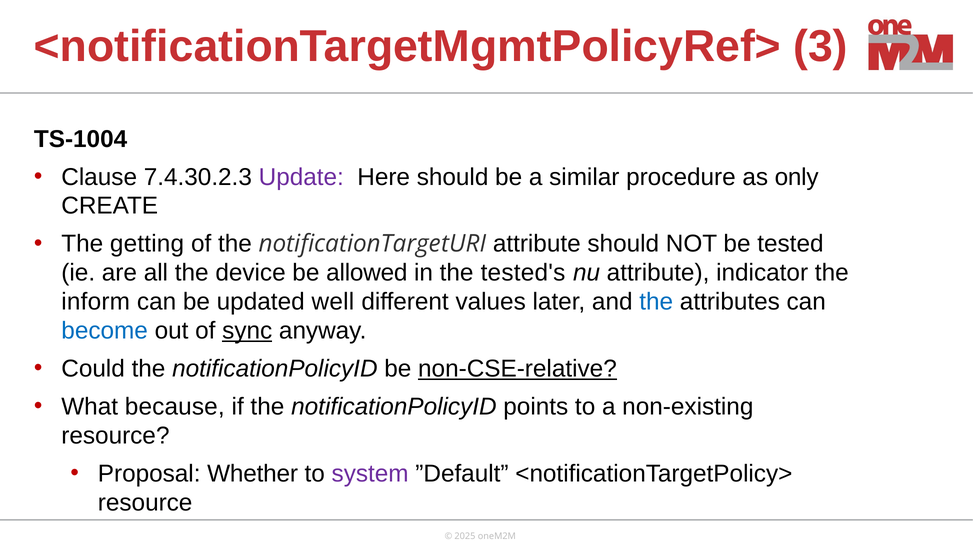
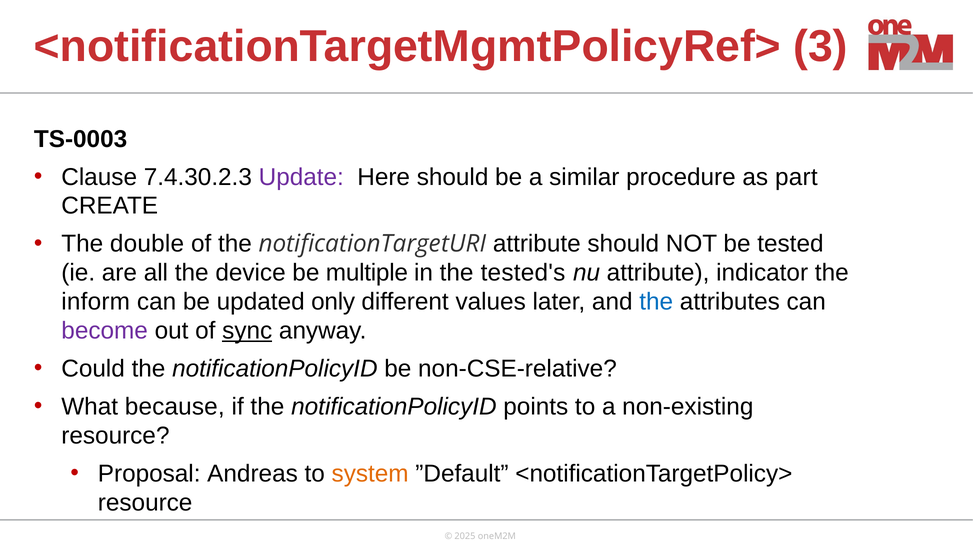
TS-1004: TS-1004 -> TS-0003 (81, 139)
only: only -> part (796, 177)
getting: getting -> double (147, 244)
allowed: allowed -> multiple (367, 273)
well: well -> only (333, 301)
become colour: blue -> purple (105, 330)
non-CSE-relative underline: present -> none (517, 368)
Whether: Whether -> Andreas (253, 473)
system colour: purple -> orange (370, 473)
